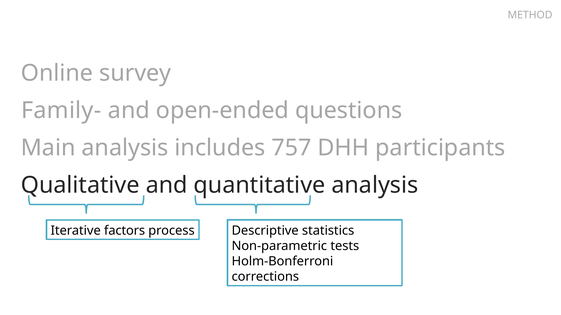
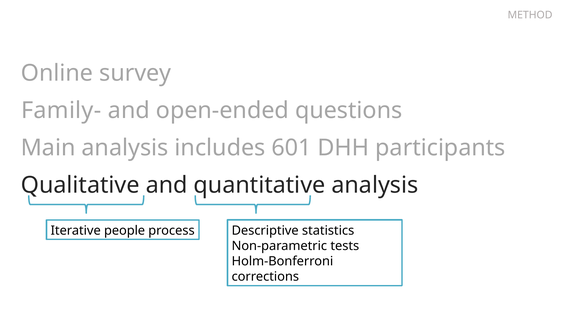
757: 757 -> 601 (291, 148)
factors: factors -> people (125, 231)
